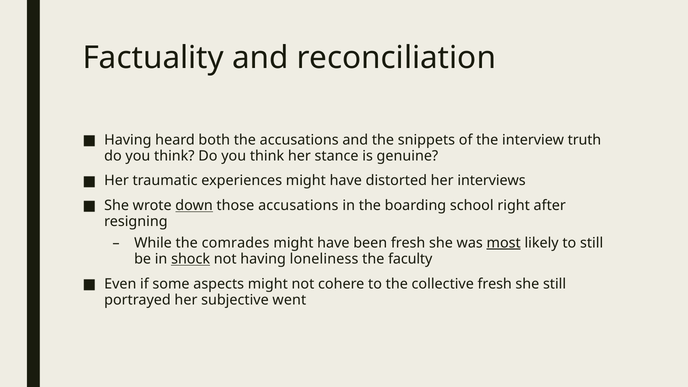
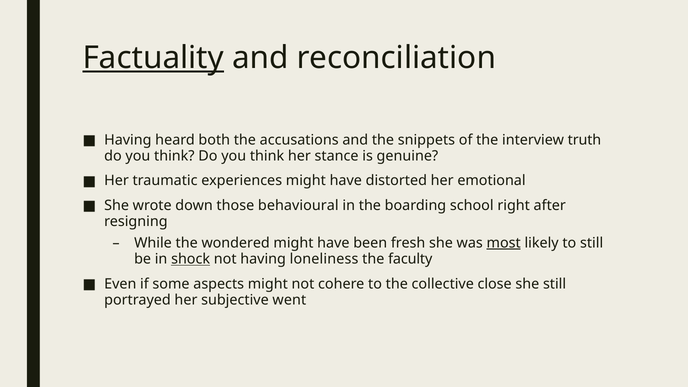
Factuality underline: none -> present (153, 58)
interviews: interviews -> emotional (491, 181)
down underline: present -> none (194, 206)
those accusations: accusations -> behavioural (298, 206)
comrades: comrades -> wondered (236, 243)
collective fresh: fresh -> close (495, 284)
